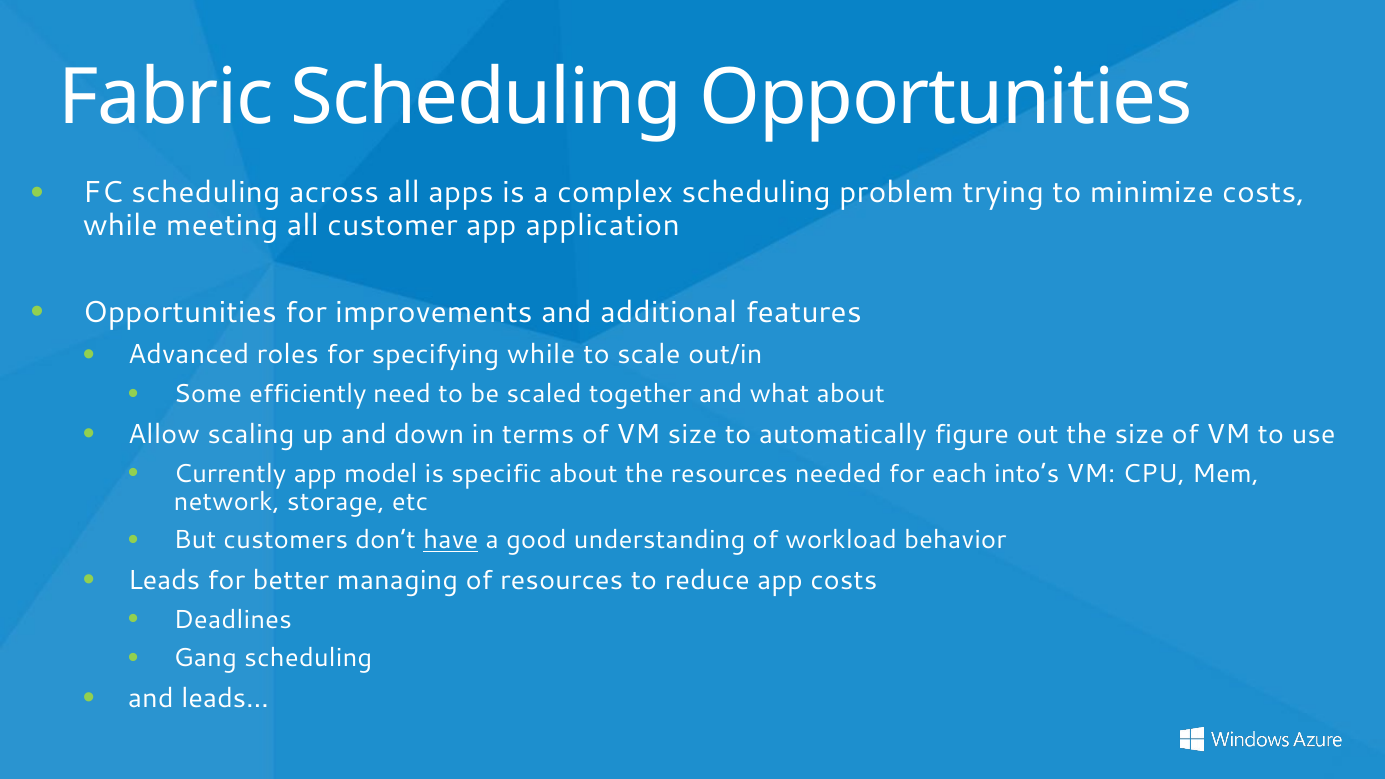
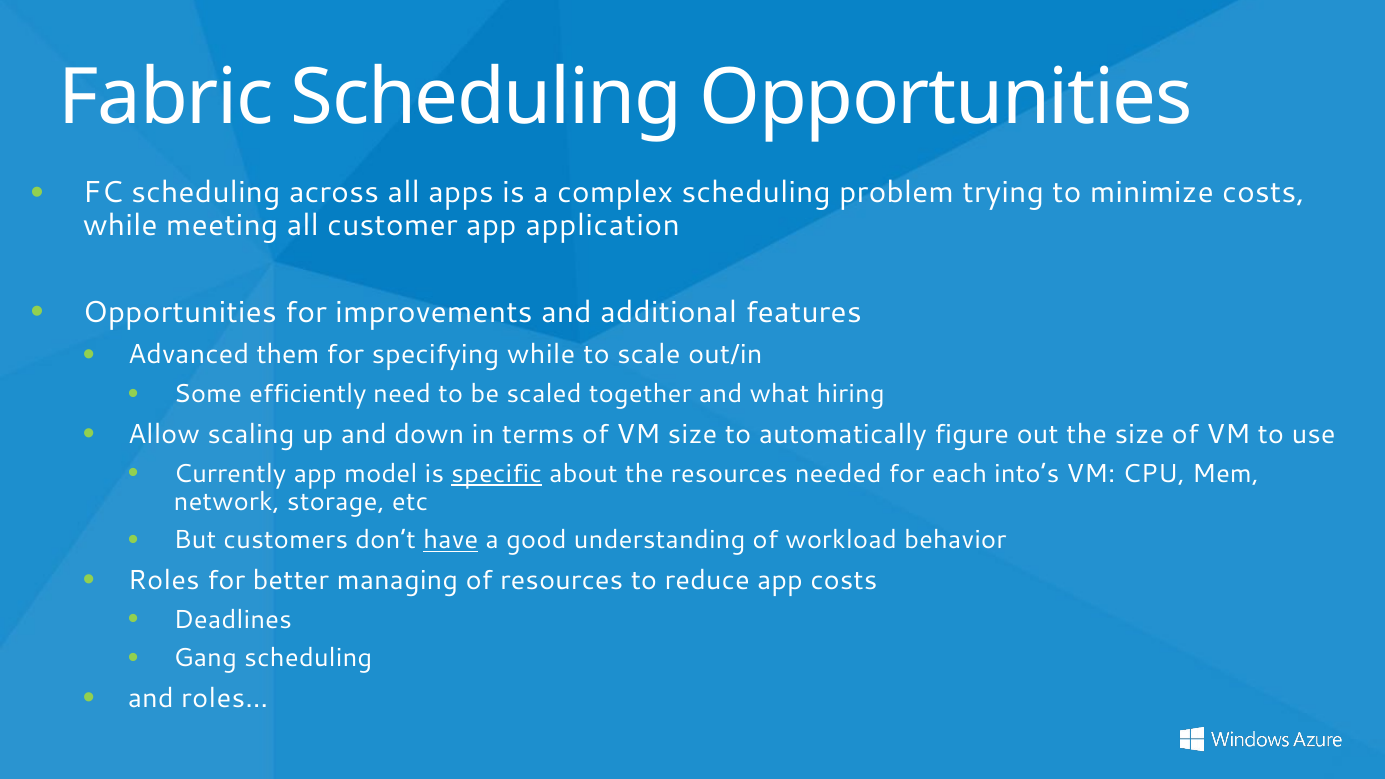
roles: roles -> them (288, 355)
what about: about -> hiring (851, 394)
specific underline: none -> present (497, 474)
Leads: Leads -> Roles (164, 581)
leads…: leads… -> roles… (225, 699)
